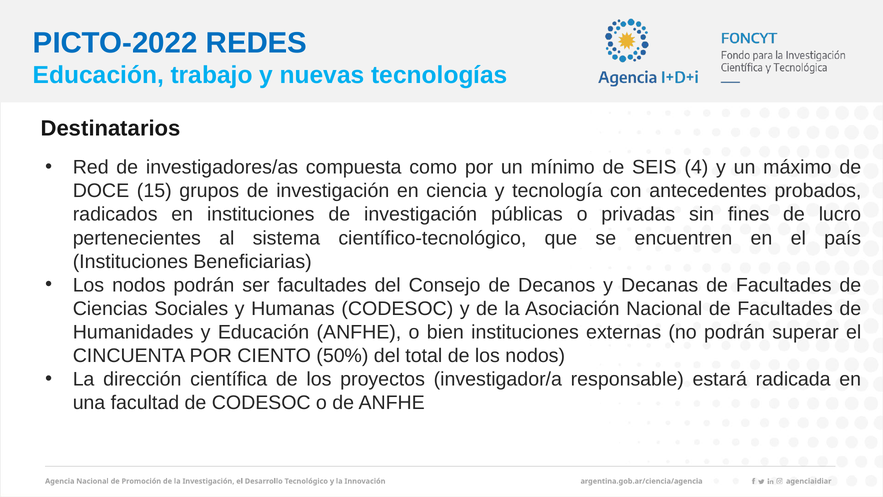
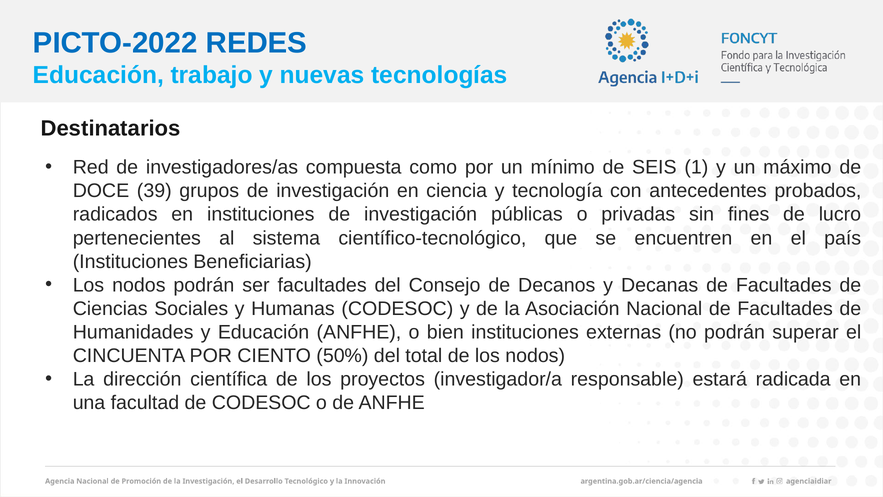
4: 4 -> 1 (696, 167)
15: 15 -> 39 (154, 191)
